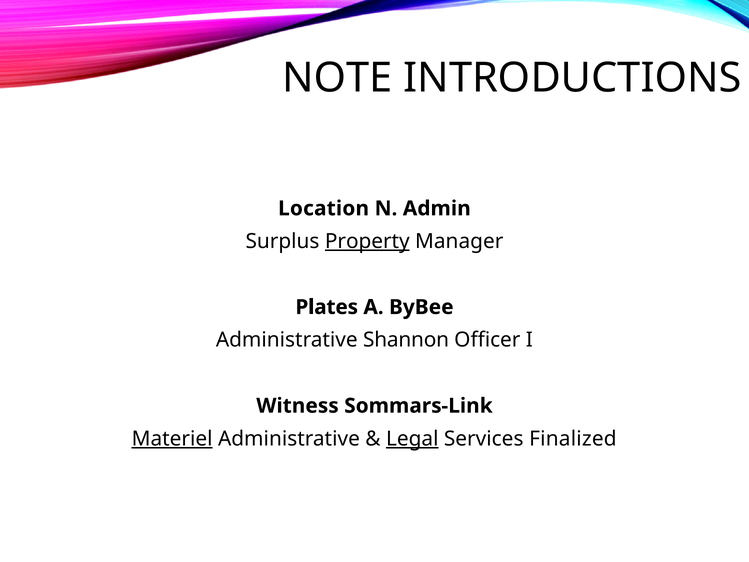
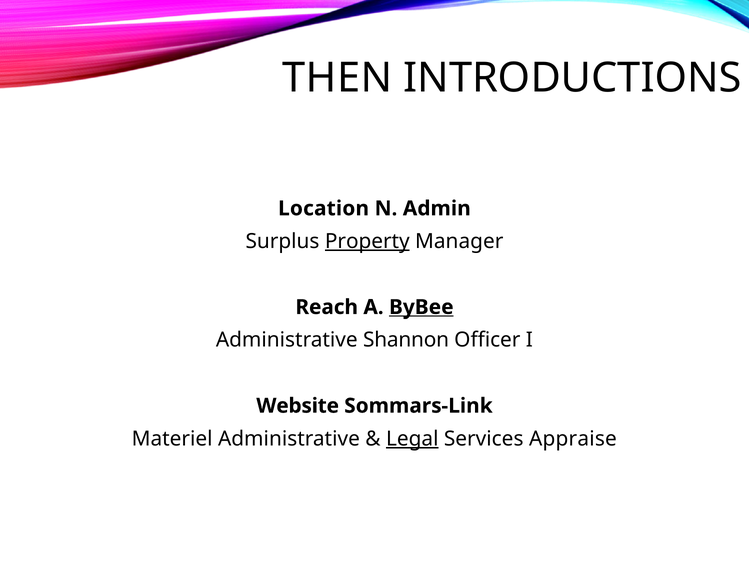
NOTE: NOTE -> THEN (337, 78)
Plates: Plates -> Reach (327, 307)
ByBee underline: none -> present (421, 307)
Witness: Witness -> Website (298, 406)
Materiel underline: present -> none (172, 439)
Finalized: Finalized -> Appraise (573, 439)
